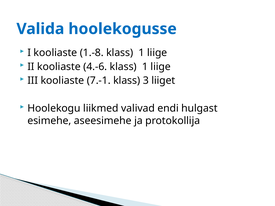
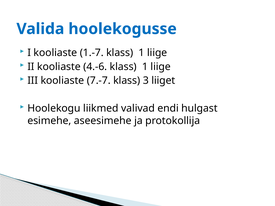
1.-8: 1.-8 -> 1.-7 (92, 53)
7.-1: 7.-1 -> 7.-7 (99, 81)
